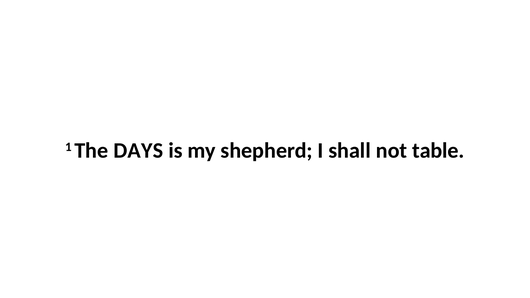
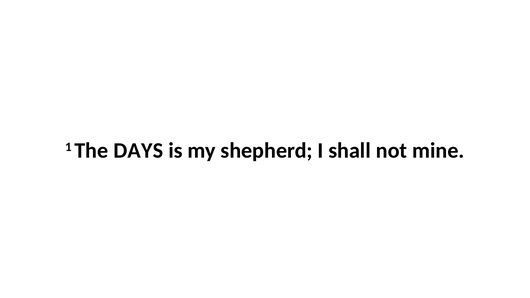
table: table -> mine (438, 151)
